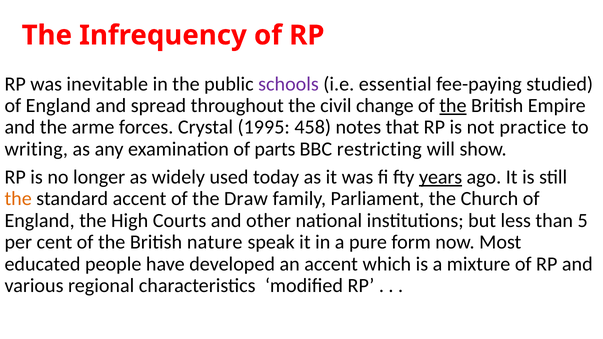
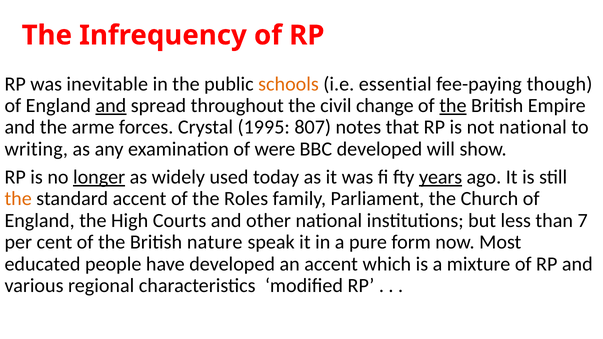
schools colour: purple -> orange (289, 84)
studied: studied -> though (560, 84)
and underline: none -> present (111, 106)
458: 458 -> 807 (313, 127)
not practice: practice -> national (533, 127)
parts: parts -> were (275, 149)
BBC restricting: restricting -> developed (379, 149)
longer underline: none -> present (99, 177)
Draw: Draw -> Roles (246, 199)
5: 5 -> 7 (583, 221)
